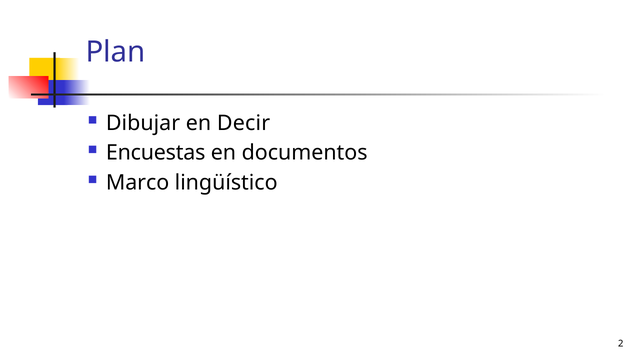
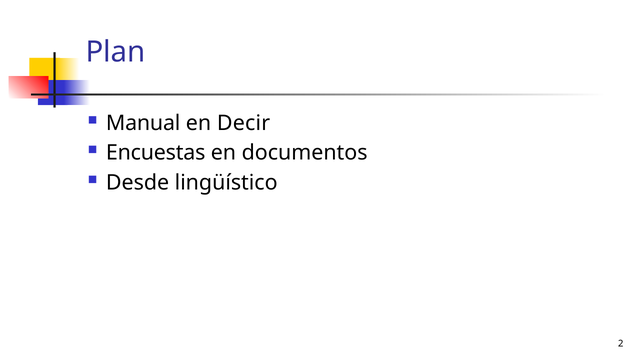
Dibujar: Dibujar -> Manual (143, 123)
Marco: Marco -> Desde (138, 183)
